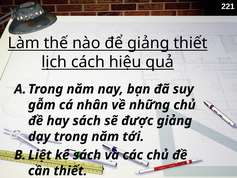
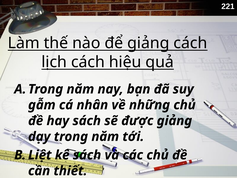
giảng thiết: thiết -> cách (190, 43)
